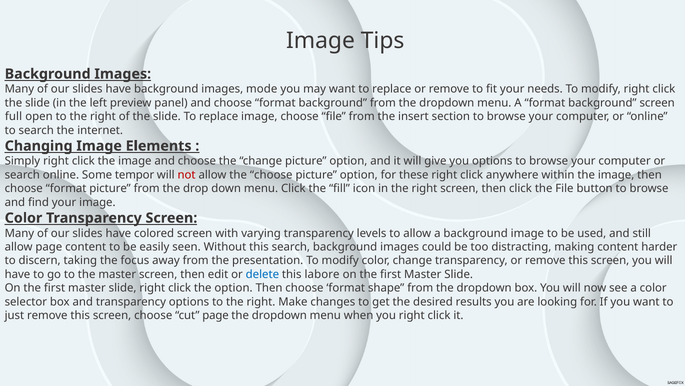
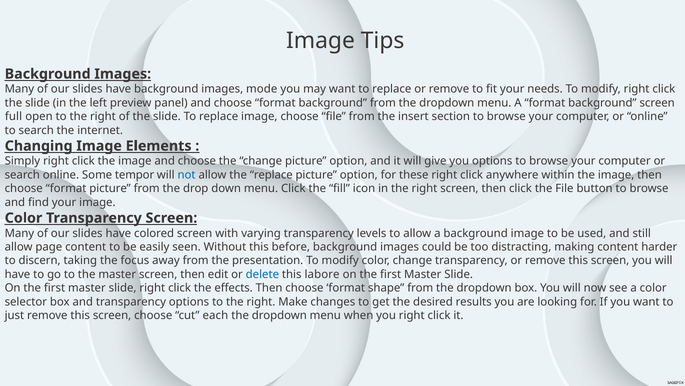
not colour: red -> blue (187, 175)
the choose: choose -> replace (271, 175)
this search: search -> before (291, 247)
the option: option -> effects (234, 288)
cut page: page -> each (215, 315)
